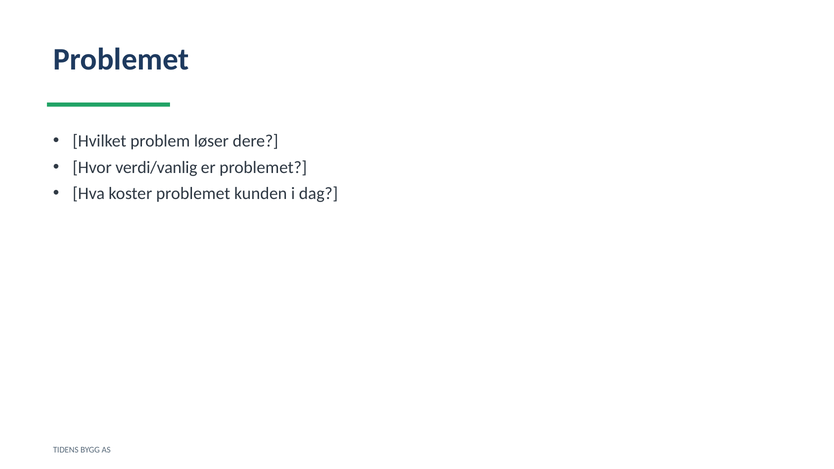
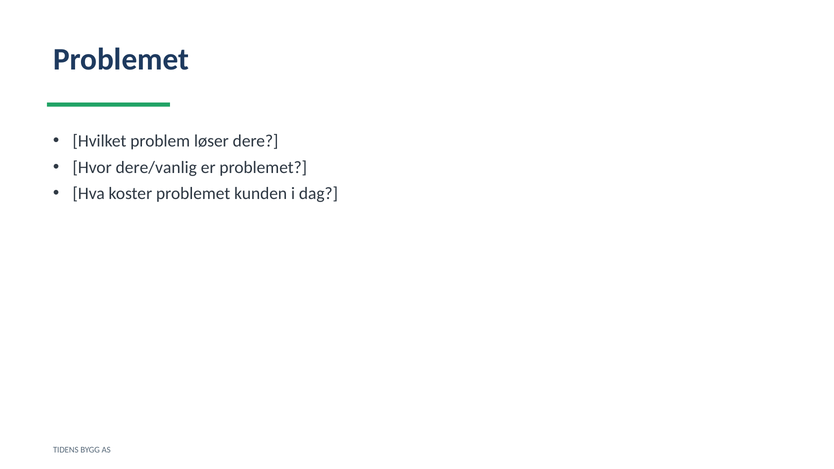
verdi/vanlig: verdi/vanlig -> dere/vanlig (156, 167)
